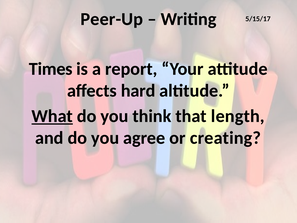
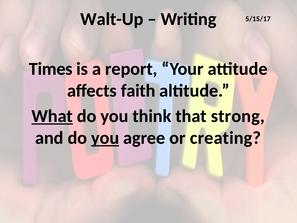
Peer-Up: Peer-Up -> Walt-Up (112, 19)
hard: hard -> faith (138, 91)
length: length -> strong (238, 116)
you underline: none -> present (105, 138)
